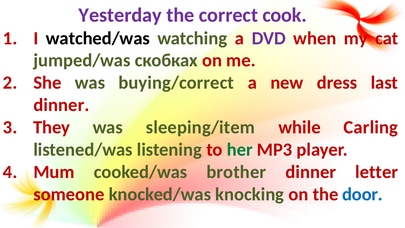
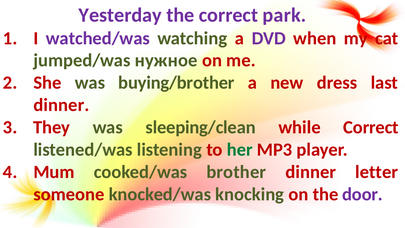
cook: cook -> park (284, 15)
watched/was colour: black -> purple (98, 38)
скобках: скобках -> нужное (166, 60)
buying/correct: buying/correct -> buying/brother (176, 83)
sleeping/item: sleeping/item -> sleeping/clean (201, 127)
while Carling: Carling -> Correct (371, 127)
door colour: blue -> purple (363, 194)
